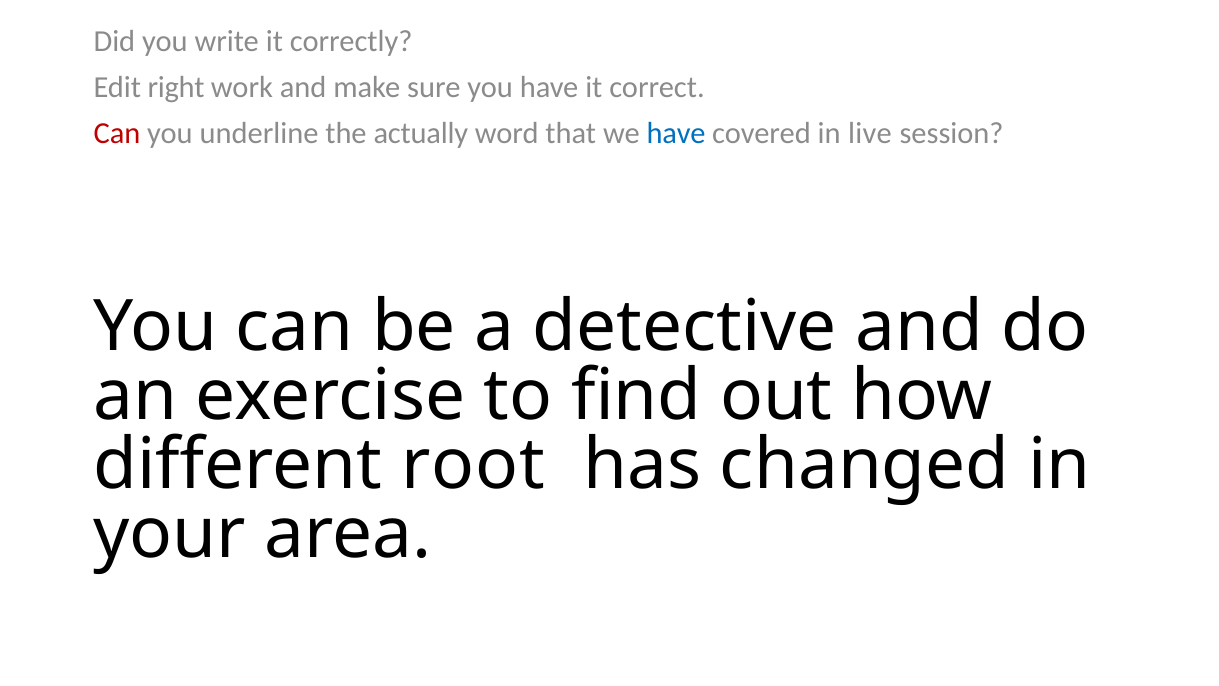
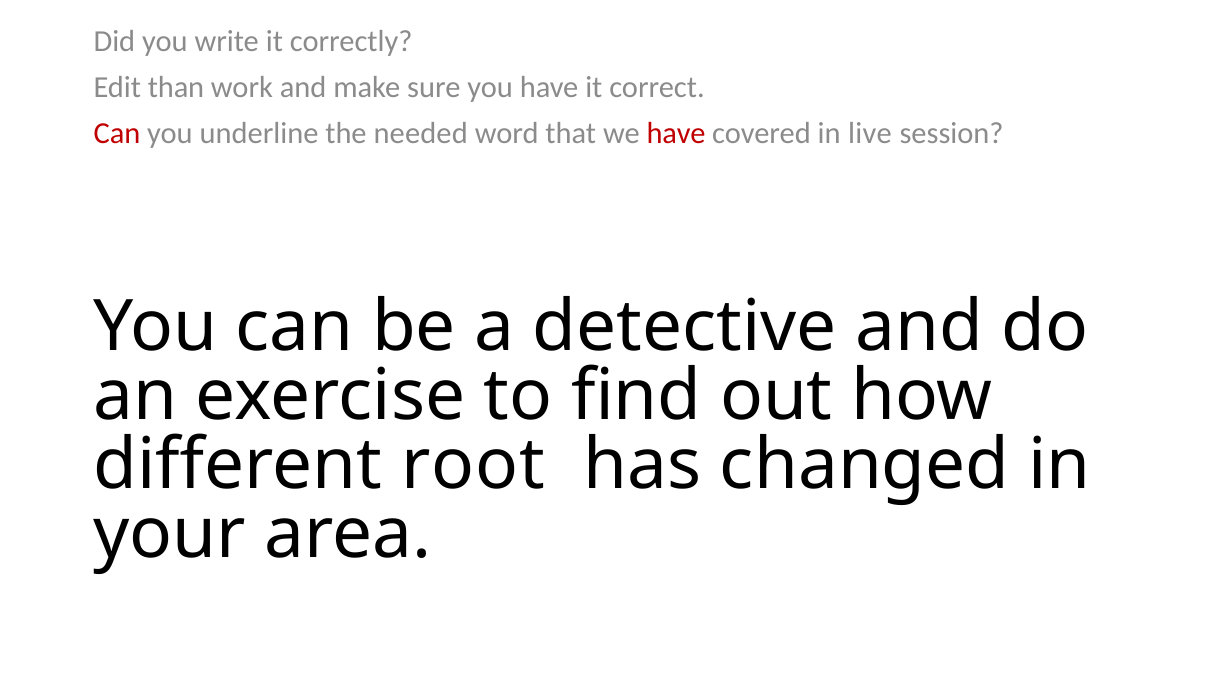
right: right -> than (176, 87)
actually: actually -> needed (421, 133)
have colour: blue -> red (676, 133)
